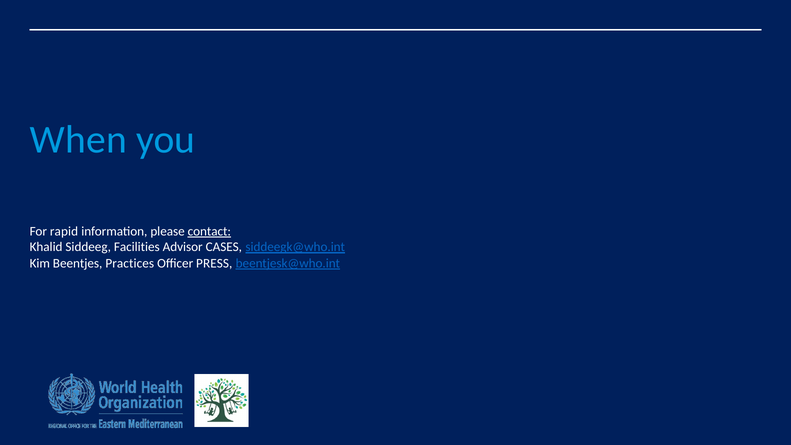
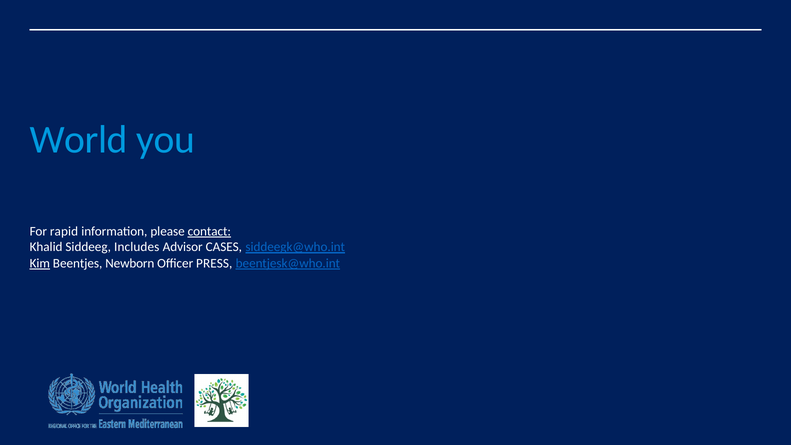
When: When -> World (79, 140)
Facilities: Facilities -> Includes (137, 247)
Kim underline: none -> present (40, 263)
Practices: Practices -> Newborn (130, 263)
